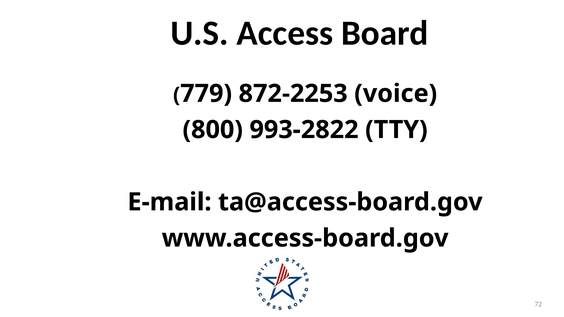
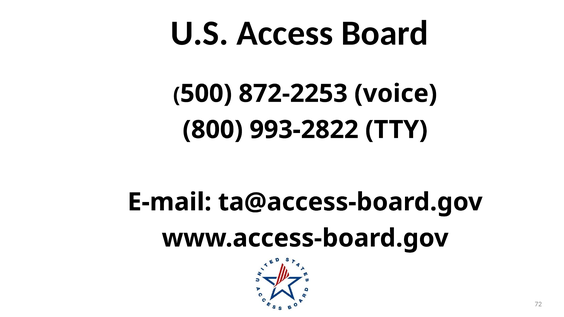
779: 779 -> 500 (206, 94)
